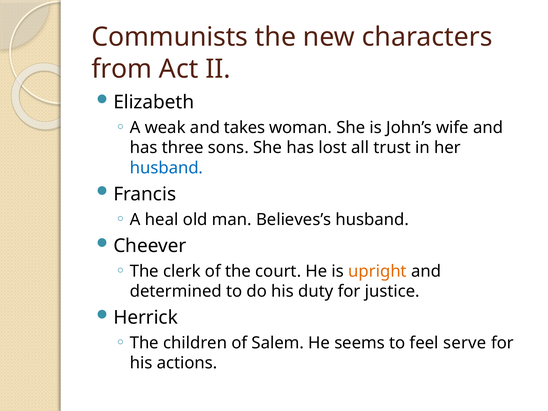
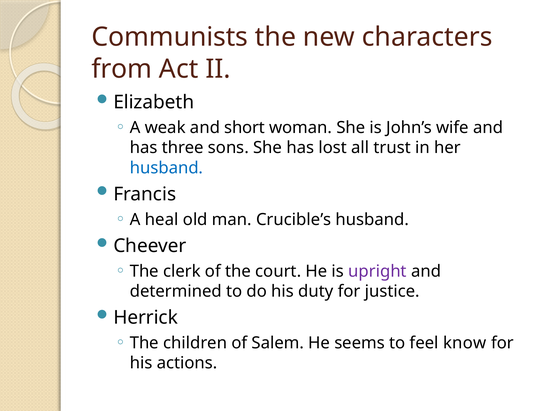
takes: takes -> short (245, 128)
Believes’s: Believes’s -> Crucible’s (294, 220)
upright colour: orange -> purple (377, 271)
serve: serve -> know (465, 343)
